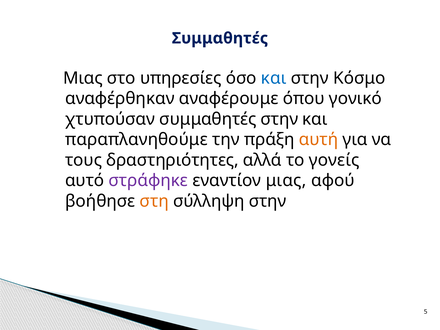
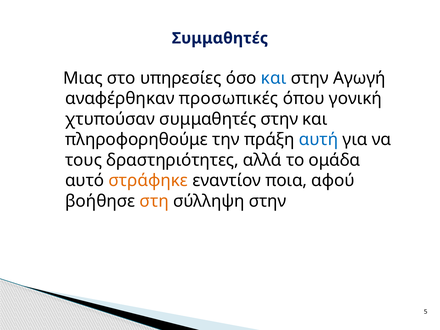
Κόσμο: Κόσμο -> Αγωγή (359, 78)
αναφέρουμε: αναφέρουμε -> προσωπικές (229, 99)
γονικό: γονικό -> γονική (356, 99)
παραπλανηθούμε: παραπλανηθούμε -> πληροφορηθούμε (137, 140)
αυτή colour: orange -> blue (319, 140)
γονείς: γονείς -> ομάδα (334, 160)
στράφηκε colour: purple -> orange (148, 181)
εναντίον μιας: μιας -> ποια (286, 181)
